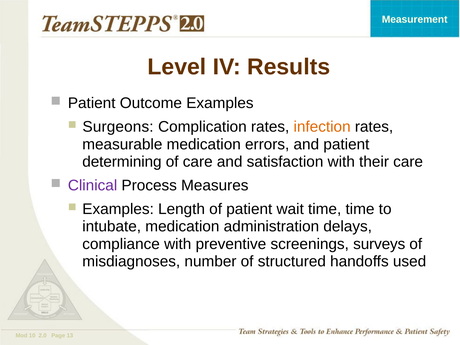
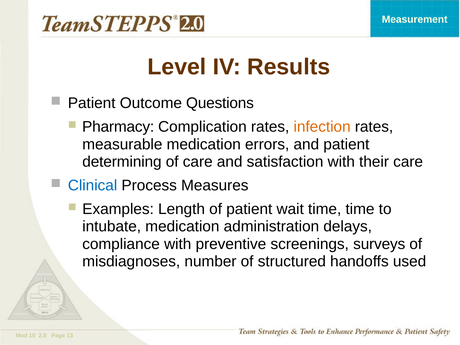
Outcome Examples: Examples -> Questions (220, 103)
Surgeons: Surgeons -> Pharmacy (118, 127)
Clinical colour: purple -> blue (93, 185)
